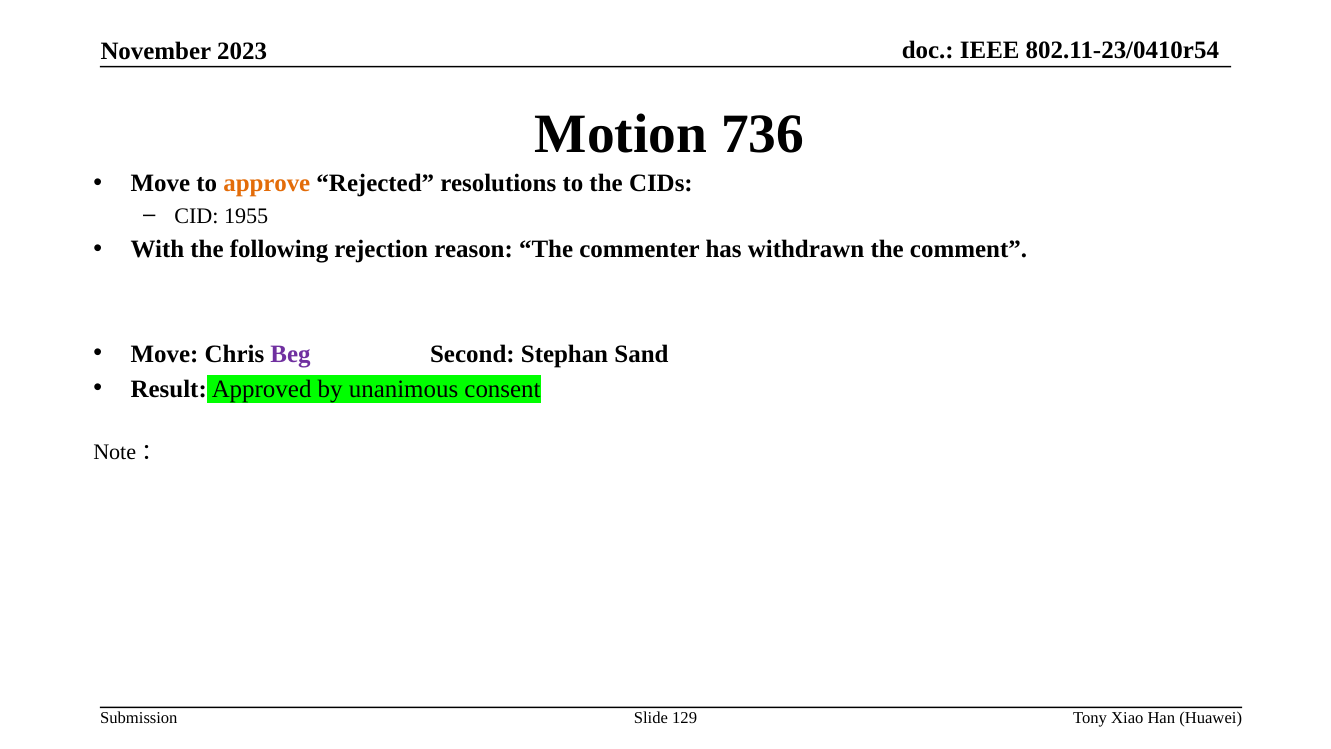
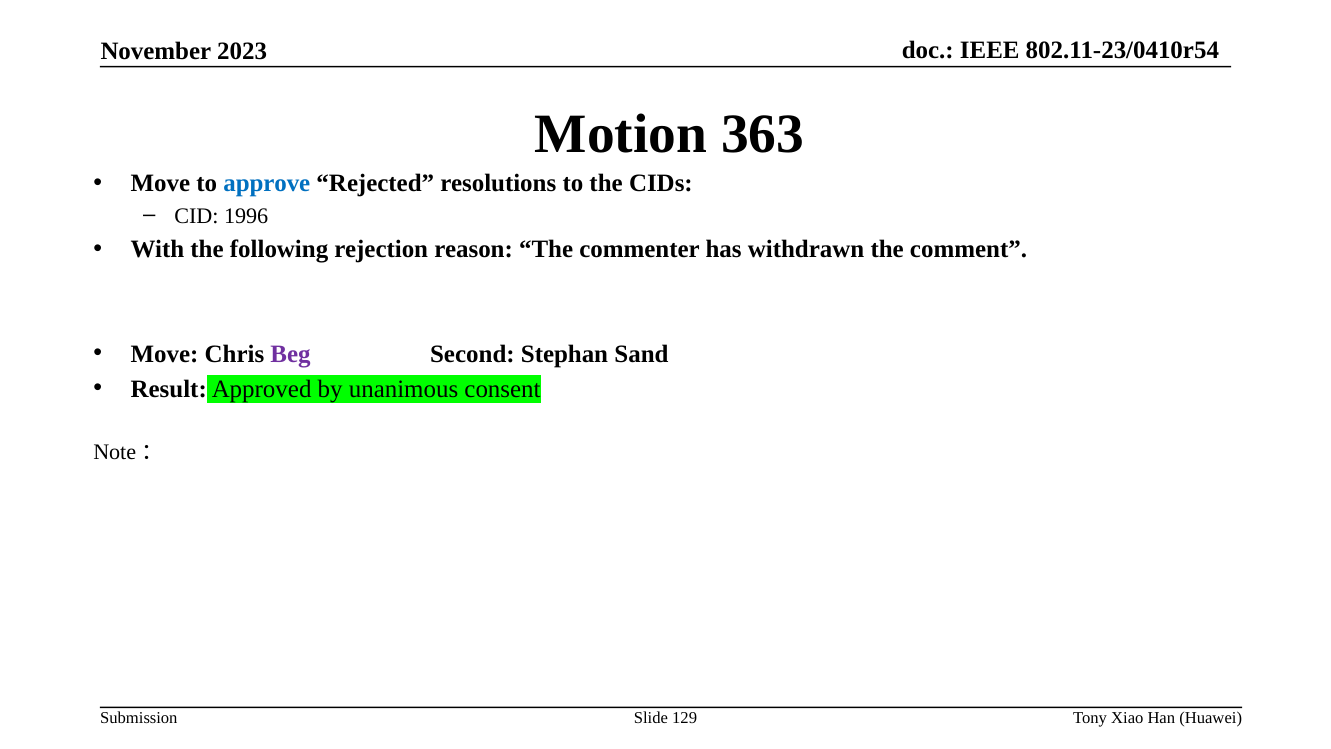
736: 736 -> 363 (763, 134)
approve colour: orange -> blue (267, 183)
1955: 1955 -> 1996 (246, 216)
